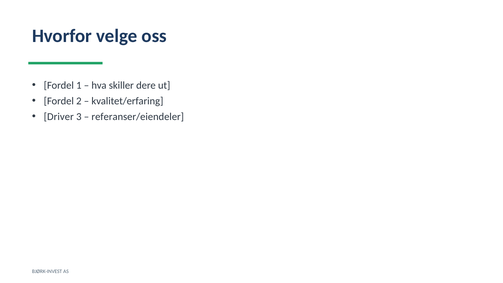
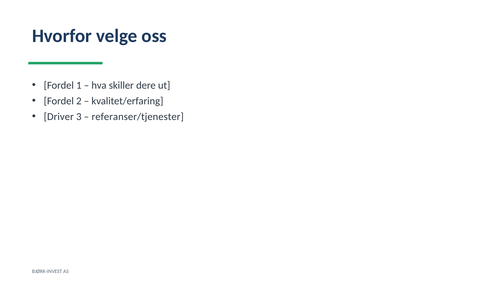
referanser/eiendeler: referanser/eiendeler -> referanser/tjenester (138, 117)
